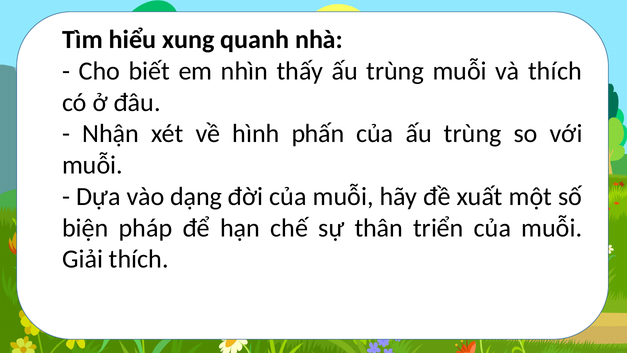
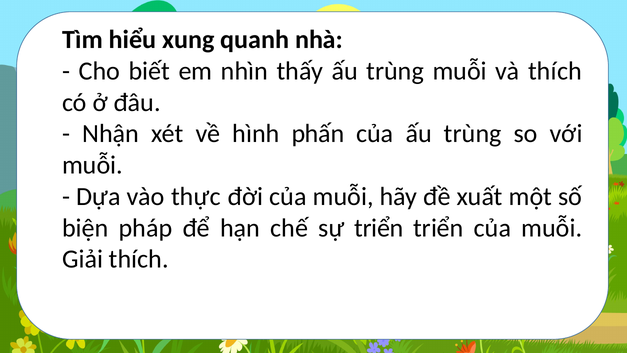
dạng: dạng -> thực (196, 196)
sự thân: thân -> triển (379, 228)
